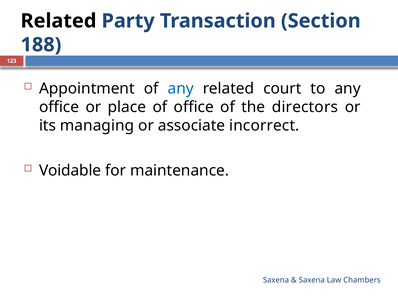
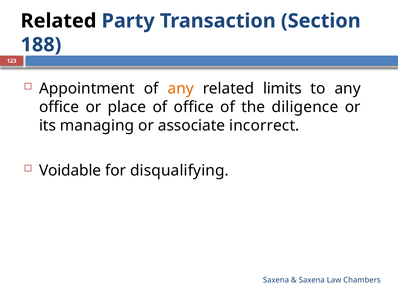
any colour: blue -> orange (181, 89)
court: court -> limits (282, 89)
directors: directors -> diligence (305, 107)
maintenance: maintenance -> disqualifying (179, 171)
